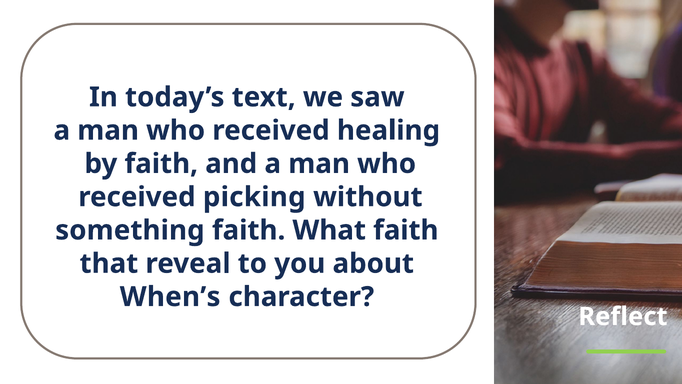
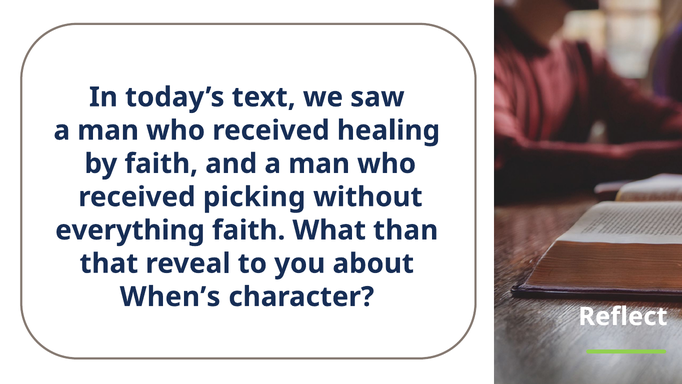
something: something -> everything (130, 230)
What faith: faith -> than (406, 230)
